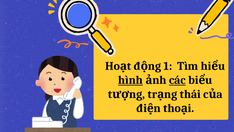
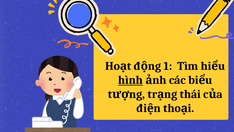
các underline: present -> none (177, 80)
